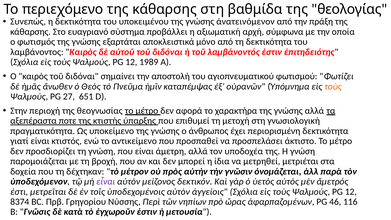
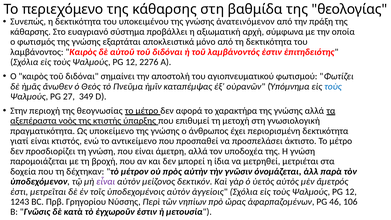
1989: 1989 -> 2276 (149, 62)
τοὺς colour: orange -> blue (333, 86)
651: 651 -> 349 (86, 97)
ποτε: ποτε -> νοὸς (68, 121)
8374: 8374 -> 1243 (20, 202)
116: 116 -> 106 (350, 202)
